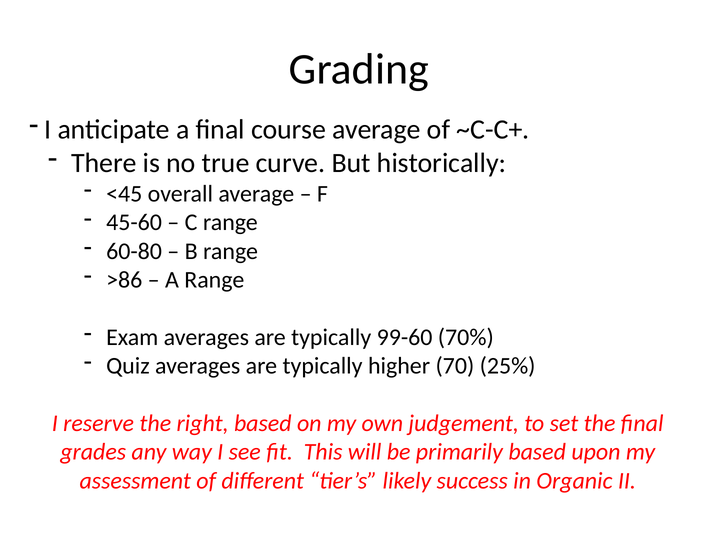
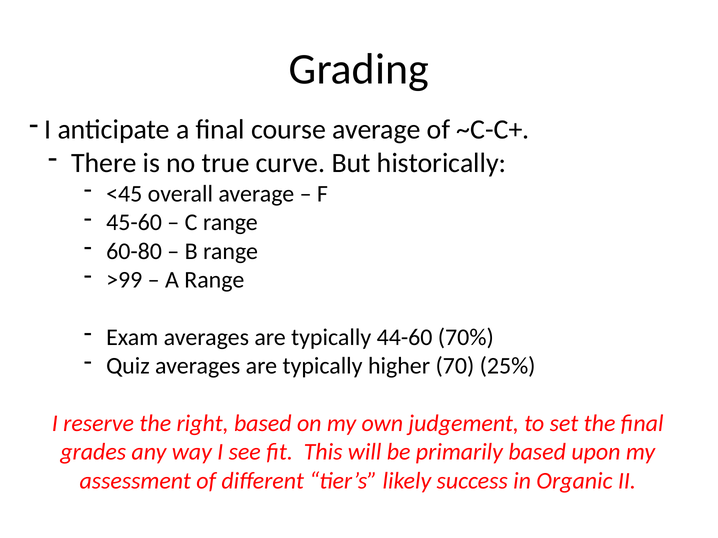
>86: >86 -> >99 (124, 280)
99-60: 99-60 -> 44-60 (405, 338)
